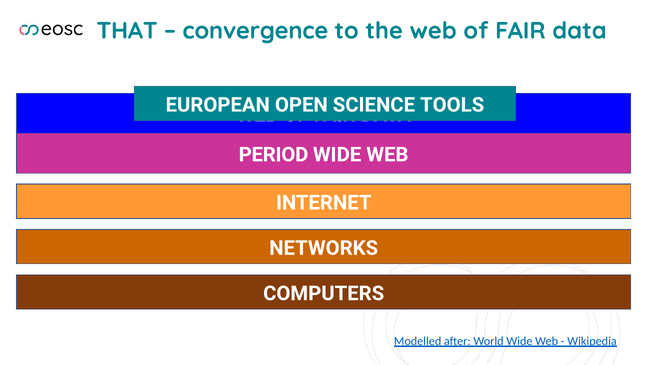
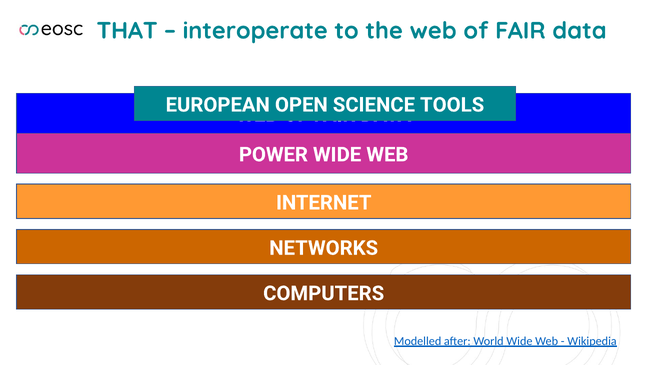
convergence: convergence -> interoperate (255, 31)
PERIOD: PERIOD -> POWER (273, 155)
